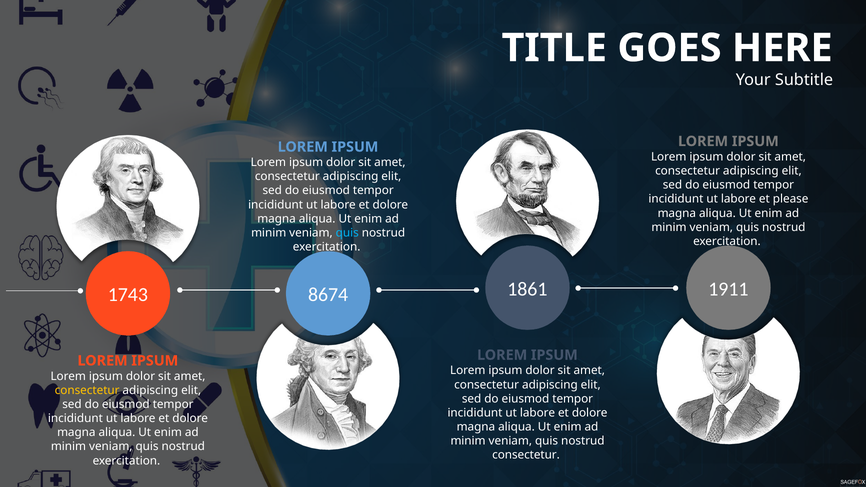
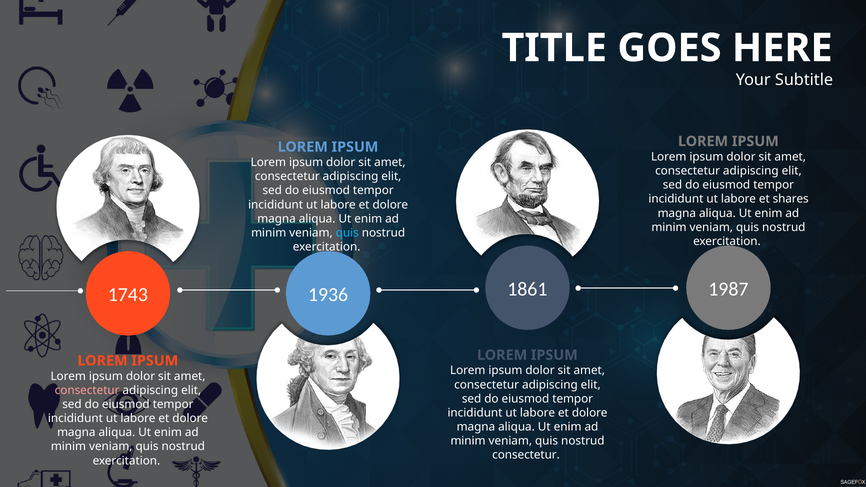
please: please -> shares (791, 199)
1911: 1911 -> 1987 (728, 289)
8674: 8674 -> 1936 (328, 295)
consectetur colour: yellow -> pink (87, 390)
